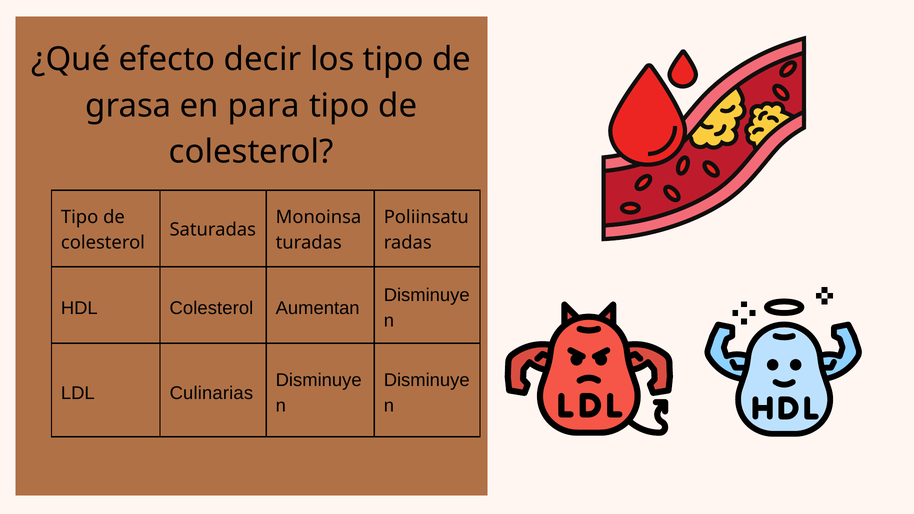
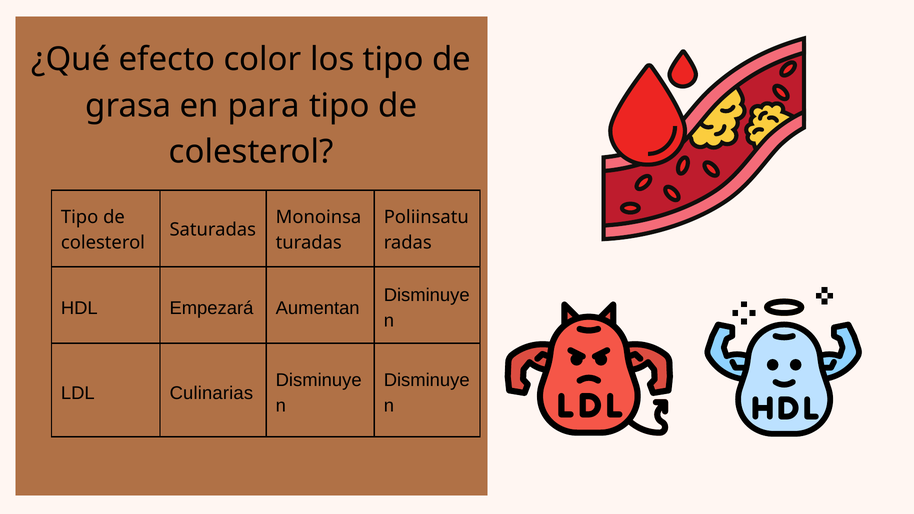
decir: decir -> color (263, 60)
HDL Colesterol: Colesterol -> Empezará (211, 308)
